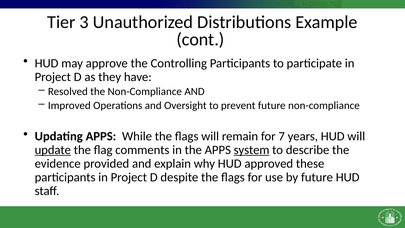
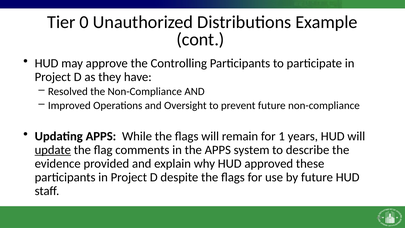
3: 3 -> 0 (84, 22)
7: 7 -> 1 (282, 136)
system underline: present -> none (252, 150)
